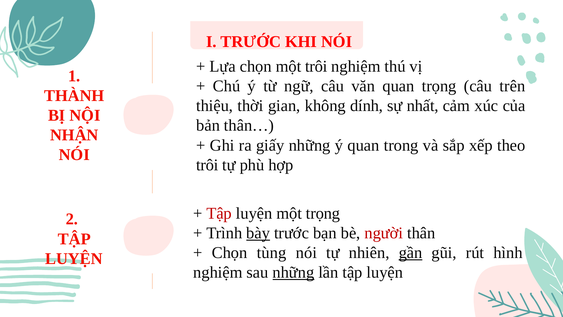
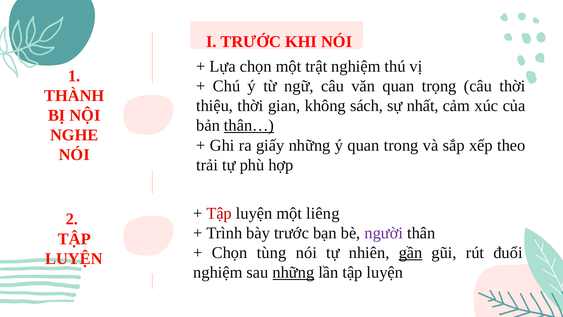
một trôi: trôi -> trật (316, 66)
câu trên: trên -> thời (513, 86)
dính: dính -> sách (367, 106)
thân… underline: none -> present (249, 125)
NHẬN: NHẬN -> NGHE (74, 135)
trôi: trôi -> trải (207, 165)
một trọng: trọng -> liêng (323, 213)
bày underline: present -> none (258, 233)
người colour: red -> purple (384, 233)
hình: hình -> đuổi (508, 253)
